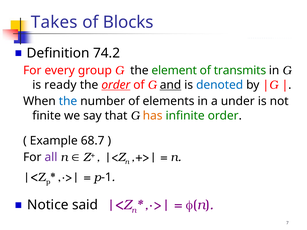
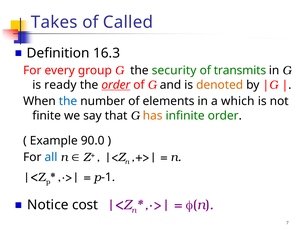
Blocks: Blocks -> Called (128, 22)
74.2: 74.2 -> 16.3 (107, 53)
element: element -> security (174, 71)
and underline: present -> none (170, 85)
denoted colour: blue -> orange (220, 85)
under: under -> which (238, 101)
68.7: 68.7 -> 90.0 (93, 141)
all colour: purple -> blue (51, 157)
said: said -> cost (85, 205)
